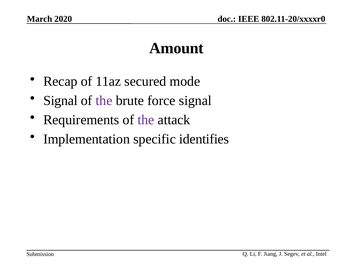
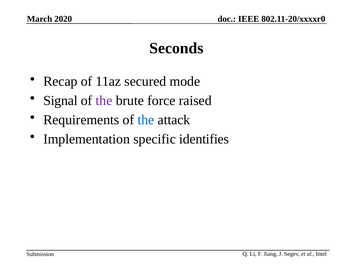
Amount: Amount -> Seconds (176, 48)
force signal: signal -> raised (195, 101)
the colour: purple -> blue (146, 120)
